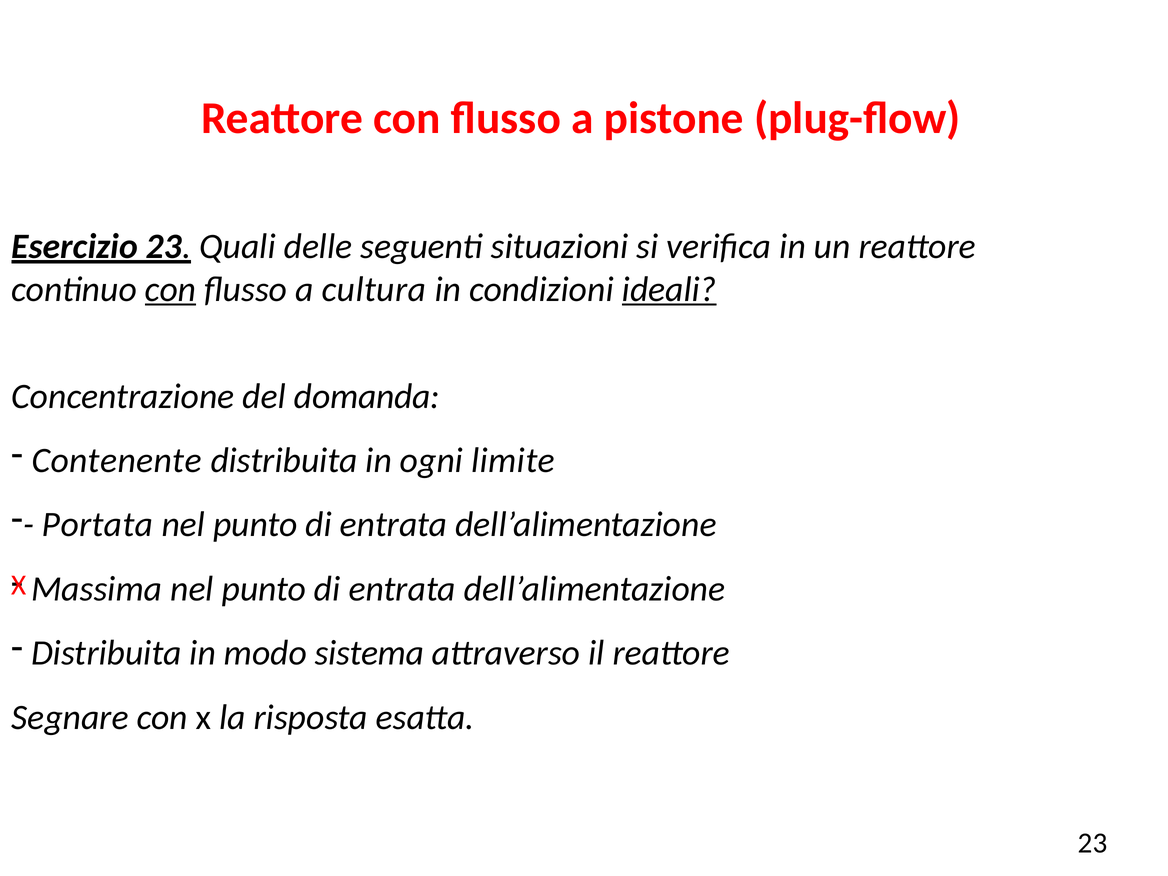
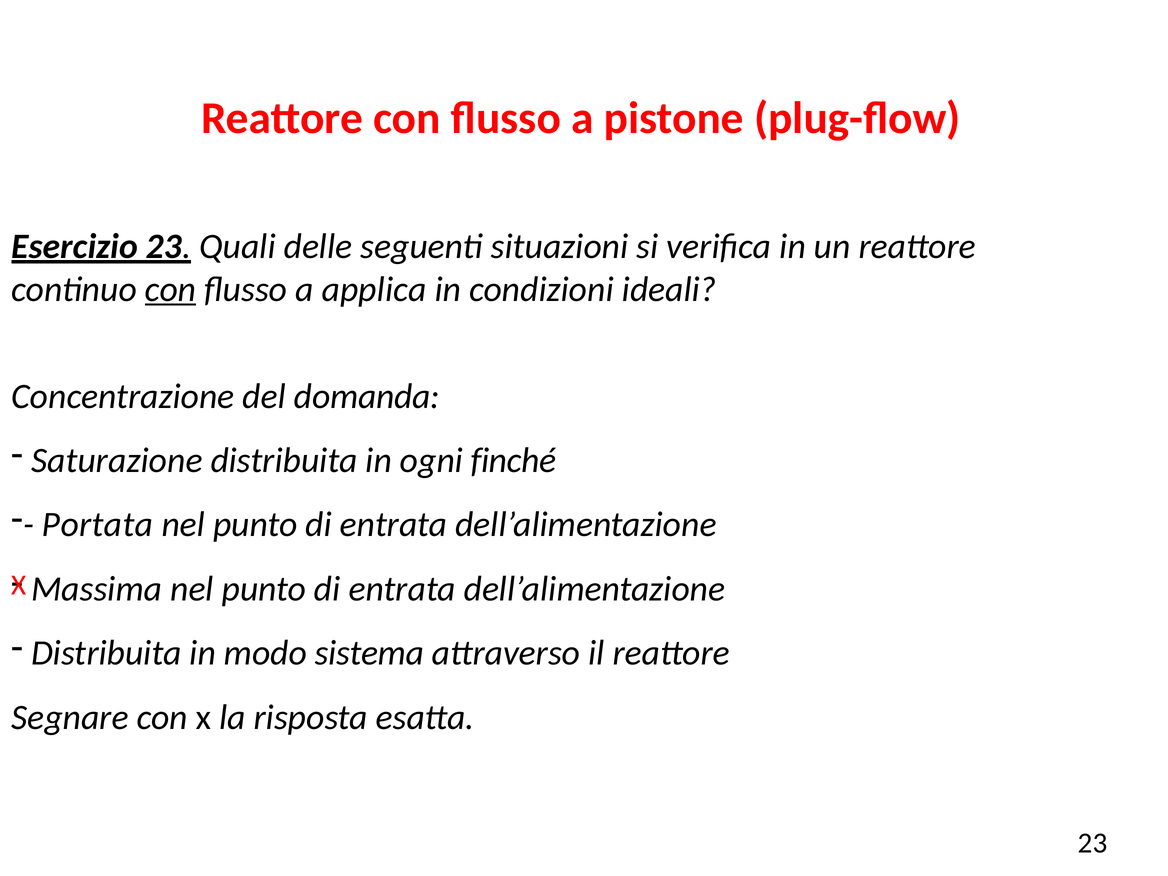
cultura: cultura -> applica (374, 289)
ideali underline: present -> none (669, 289)
Contenente: Contenente -> Saturazione (117, 460)
limite: limite -> finché (513, 460)
